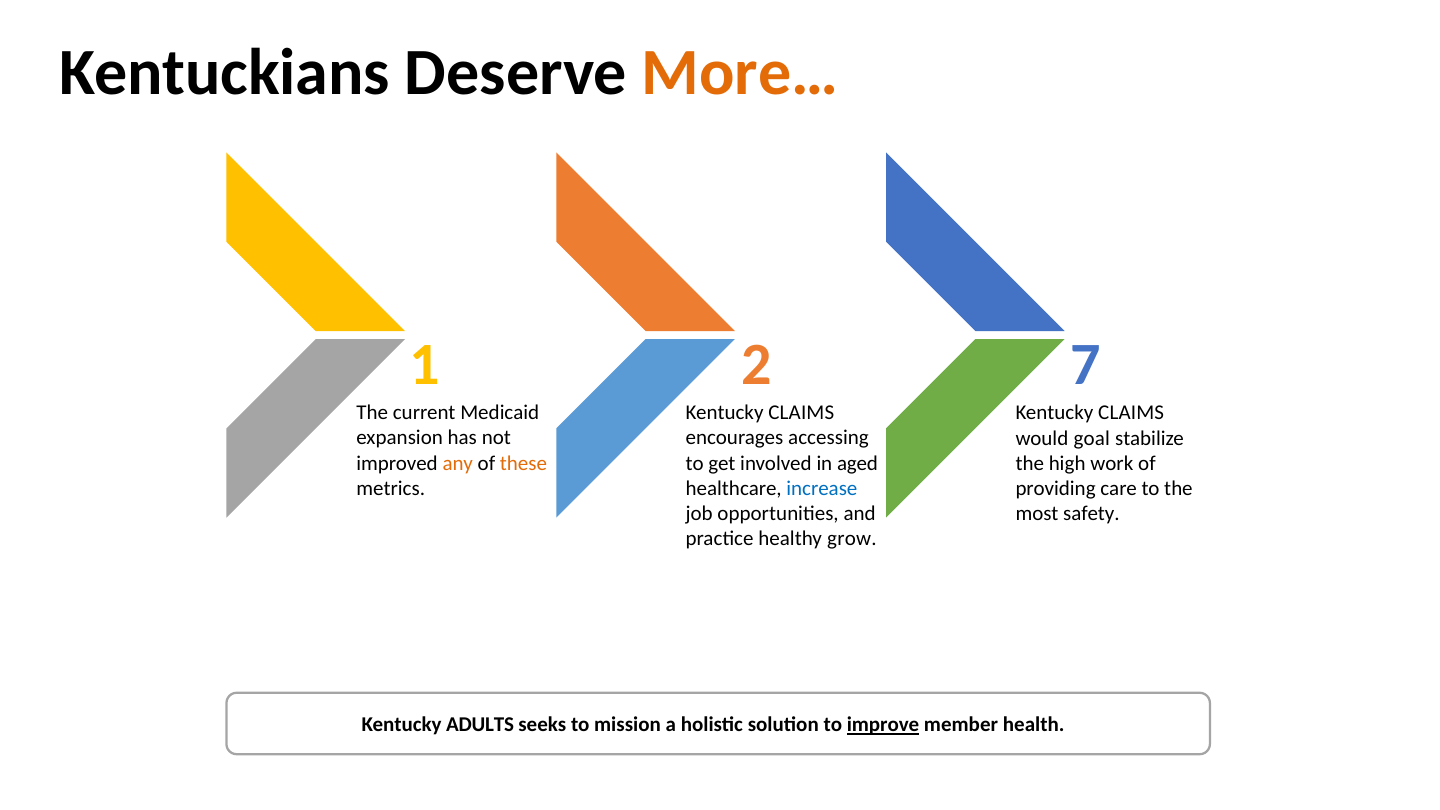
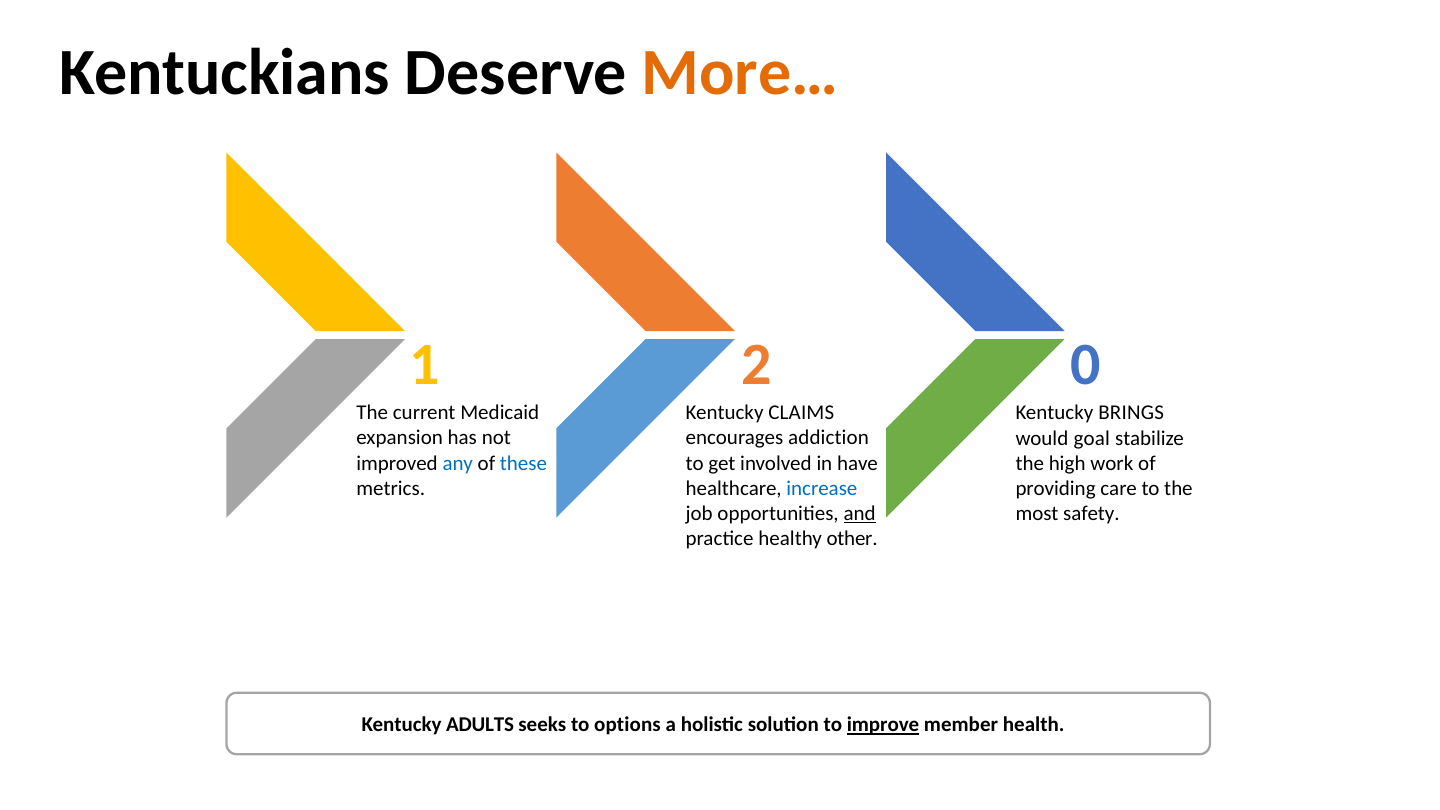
7: 7 -> 0 (1085, 365)
CLAIMS: CLAIMS -> BRINGS (1131, 413)
accessing: accessing -> addiction (828, 438)
any colour: orange -> blue (458, 463)
these colour: orange -> blue (523, 463)
aged: aged -> have (857, 463)
and underline: none -> present (860, 514)
grow: grow -> other (852, 539)
mission: mission -> options (627, 725)
